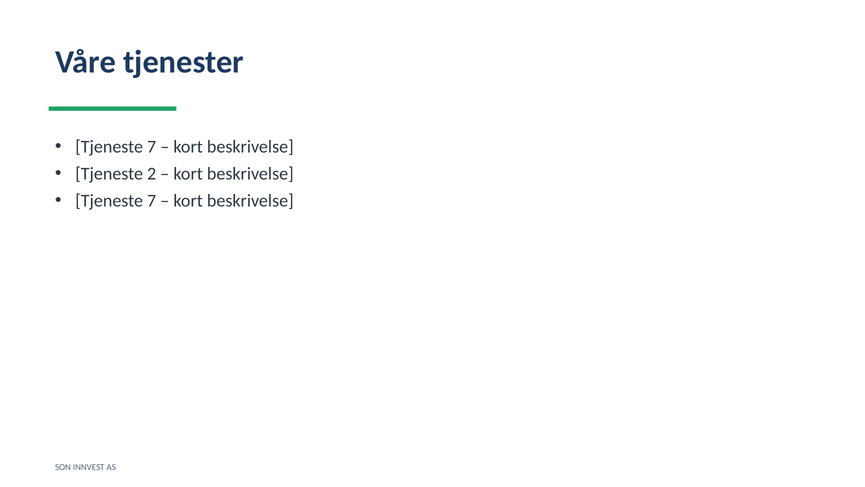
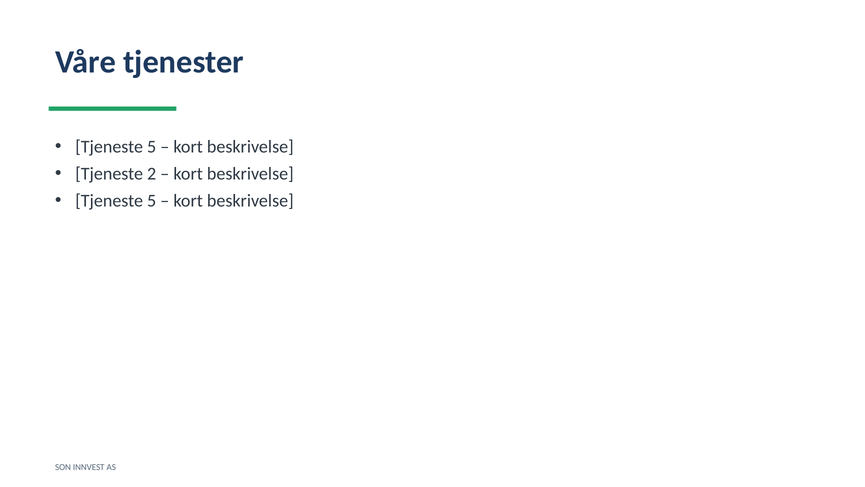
7: 7 -> 5 (152, 147)
7: 7 -> 5 (152, 201)
